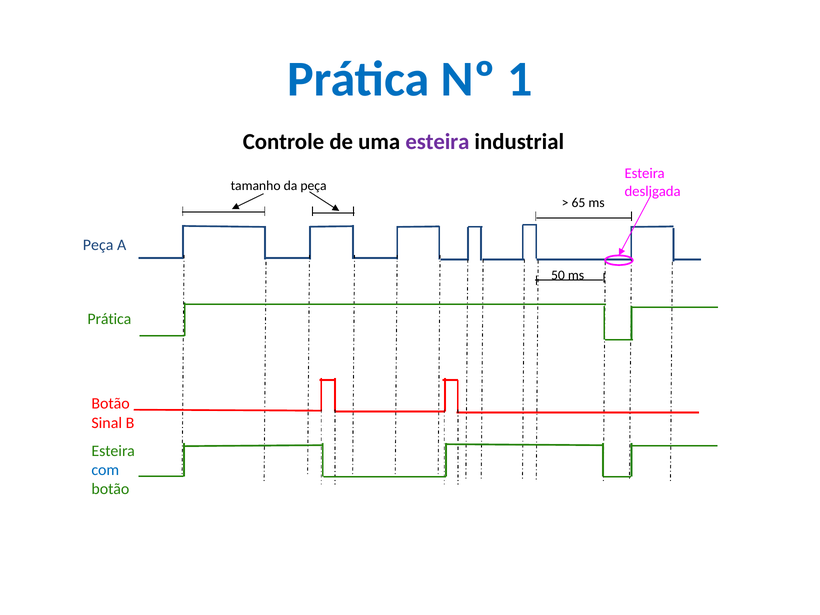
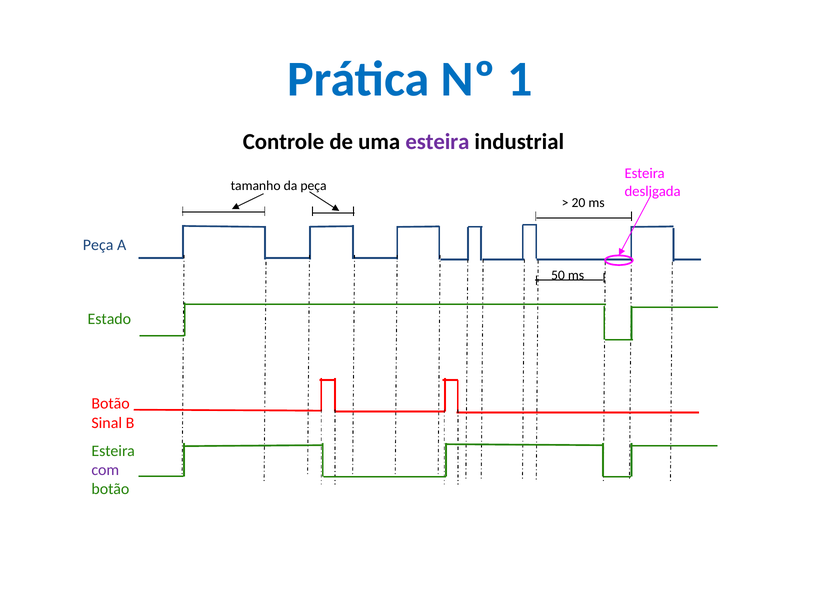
65: 65 -> 20 (578, 203)
Prática: Prática -> Estado (109, 319)
com colour: blue -> purple (105, 470)
